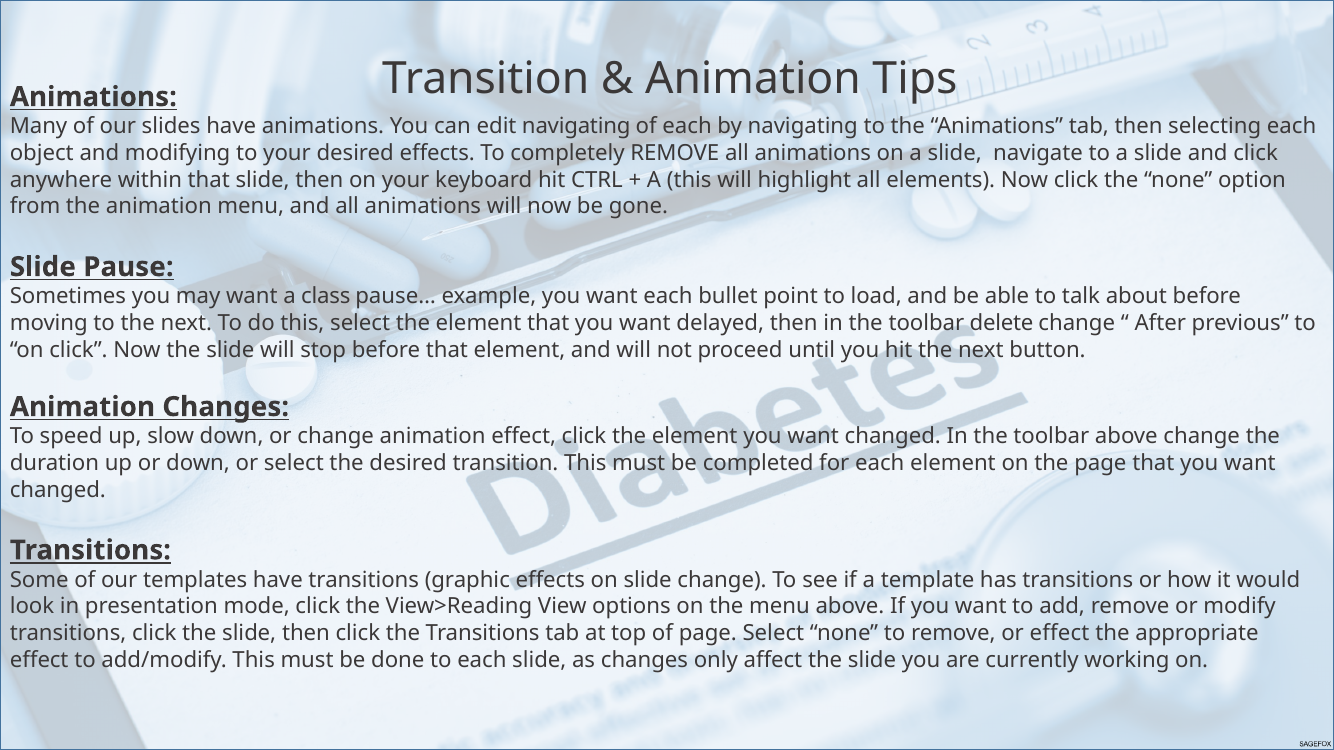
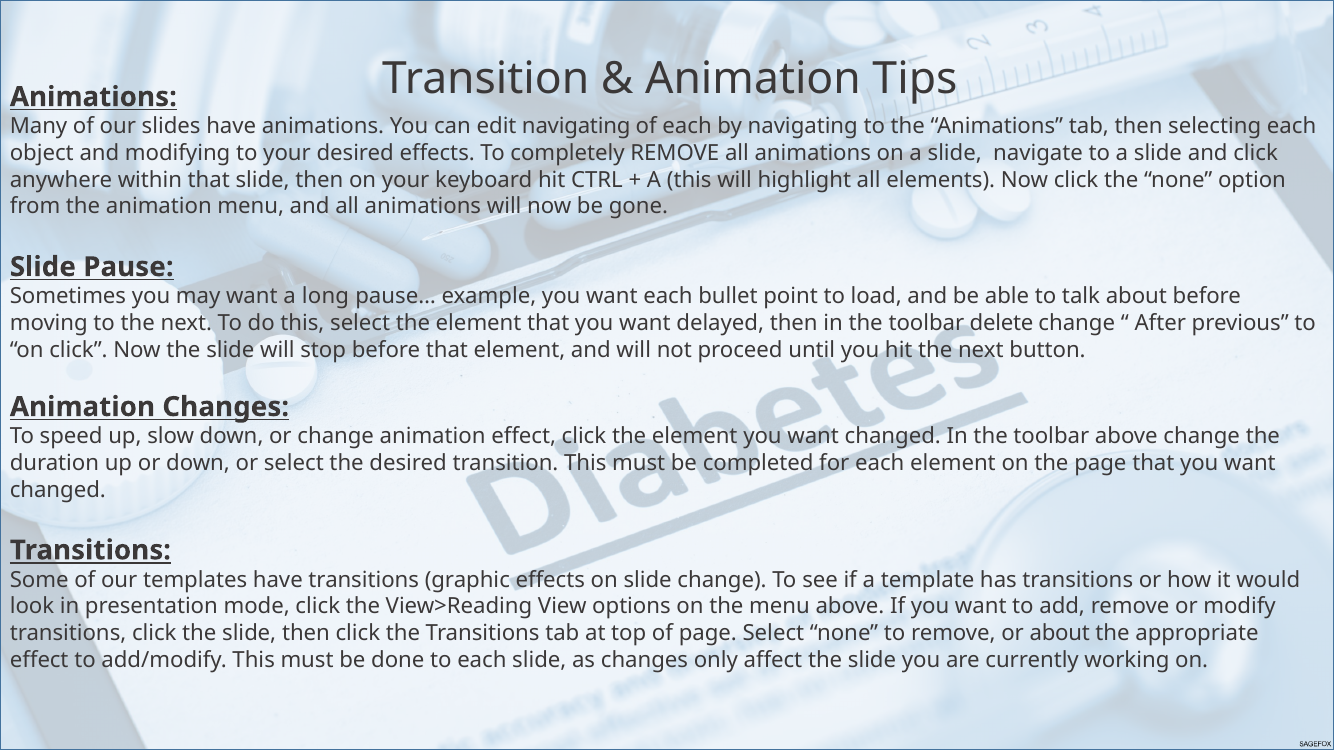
class: class -> long (326, 297)
or effect: effect -> about (1060, 633)
